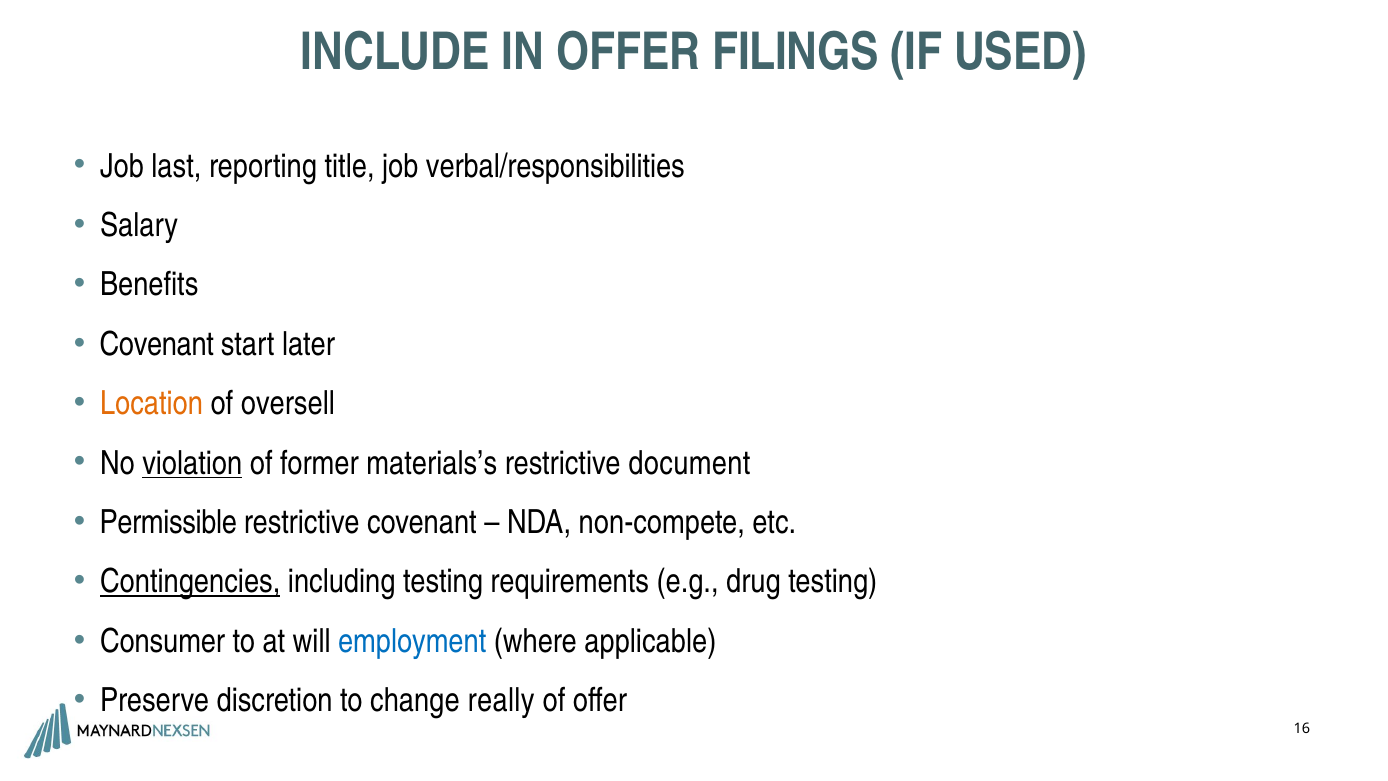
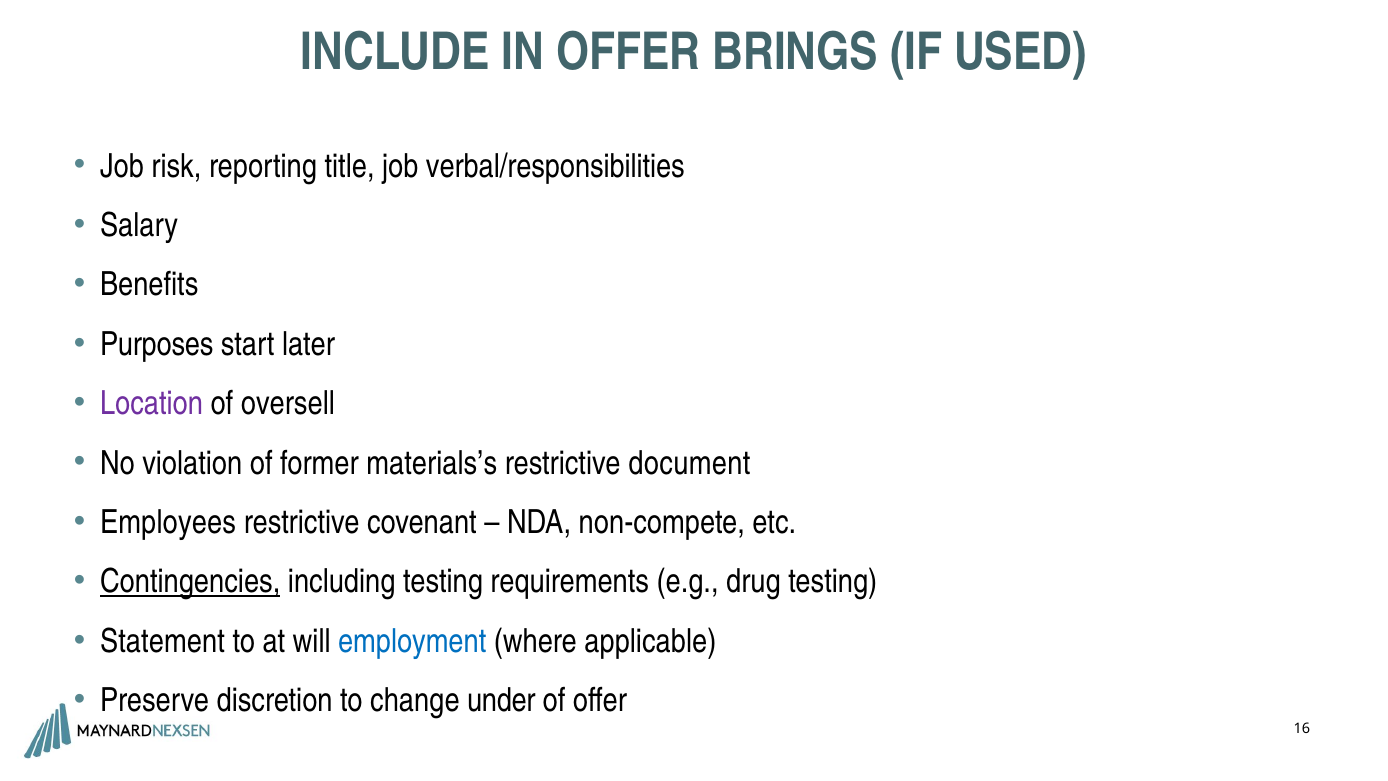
FILINGS: FILINGS -> BRINGS (795, 52)
last: last -> risk (176, 166)
Covenant: Covenant -> Purposes (157, 344)
Location colour: orange -> purple (152, 404)
violation underline: present -> none (192, 463)
Permissible: Permissible -> Employees (168, 522)
Consumer: Consumer -> Statement (162, 641)
really: really -> under (501, 701)
